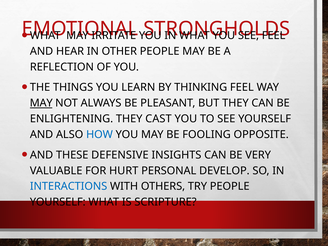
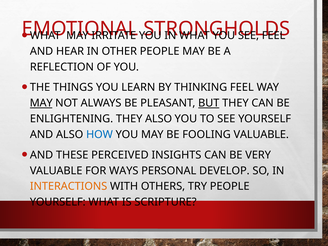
BUT underline: none -> present (209, 103)
THEY CAST: CAST -> ALSO (159, 119)
FOOLING OPPOSITE: OPPOSITE -> VALUABLE (261, 135)
DEFENSIVE: DEFENSIVE -> PERCEIVED (120, 155)
HURT: HURT -> WAYS (124, 171)
INTERACTIONS colour: blue -> orange (69, 186)
